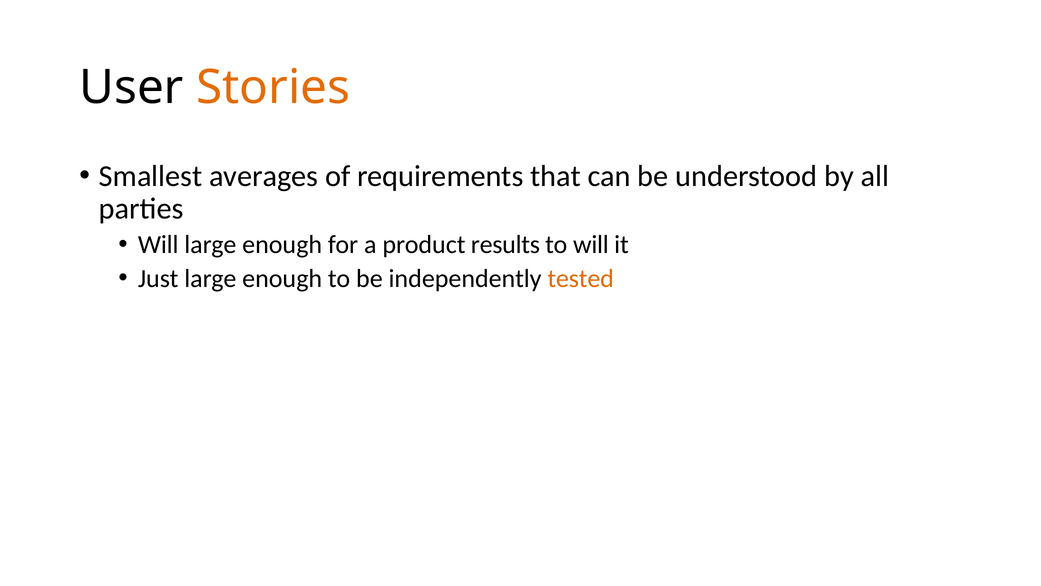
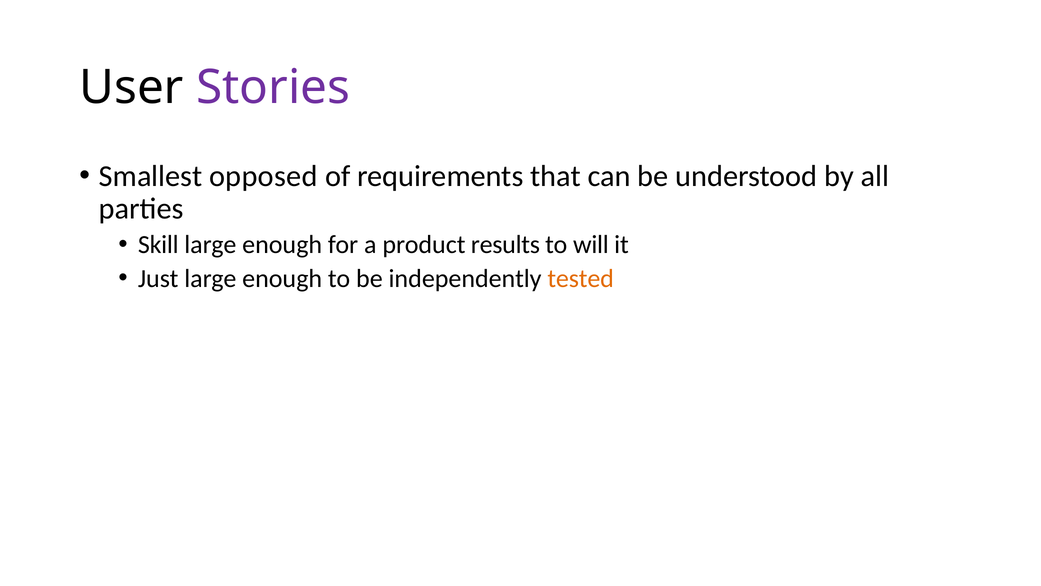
Stories colour: orange -> purple (273, 87)
averages: averages -> opposed (263, 176)
Will: Will -> Skill (158, 245)
